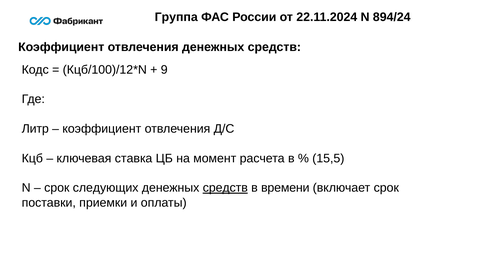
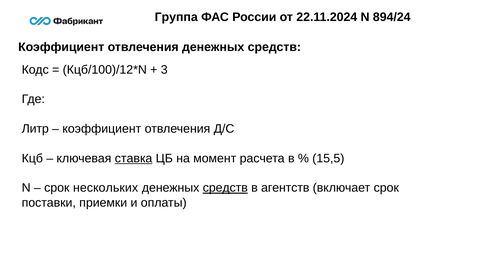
9: 9 -> 3 (164, 70)
ставка underline: none -> present (134, 158)
следующих: следующих -> нескольких (106, 188)
времени: времени -> агентств (285, 188)
